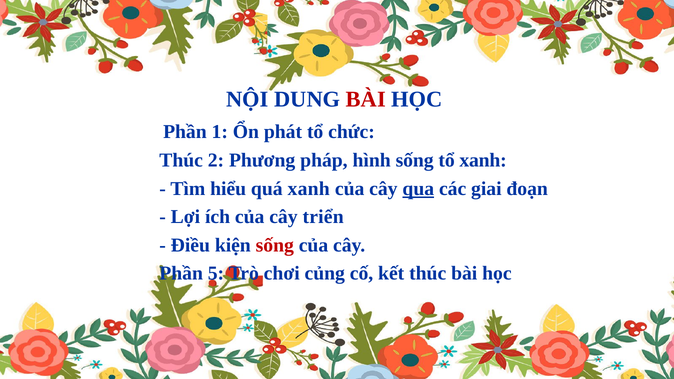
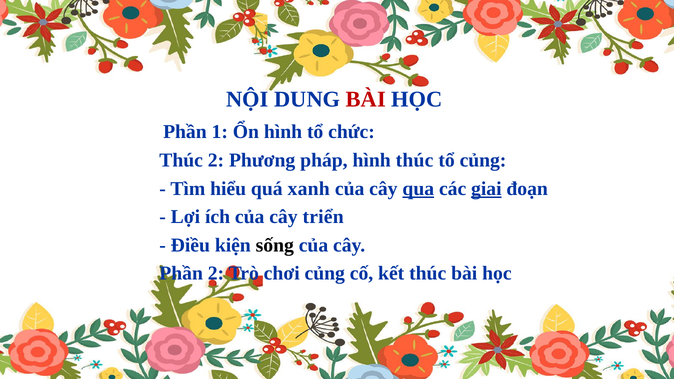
Ổn phát: phát -> hình (283, 132)
hình sống: sống -> thúc (415, 161)
tổ xanh: xanh -> củng (483, 161)
giai underline: none -> present (486, 189)
sống colour: red -> black (275, 245)
Phần 5: 5 -> 2 (216, 273)
